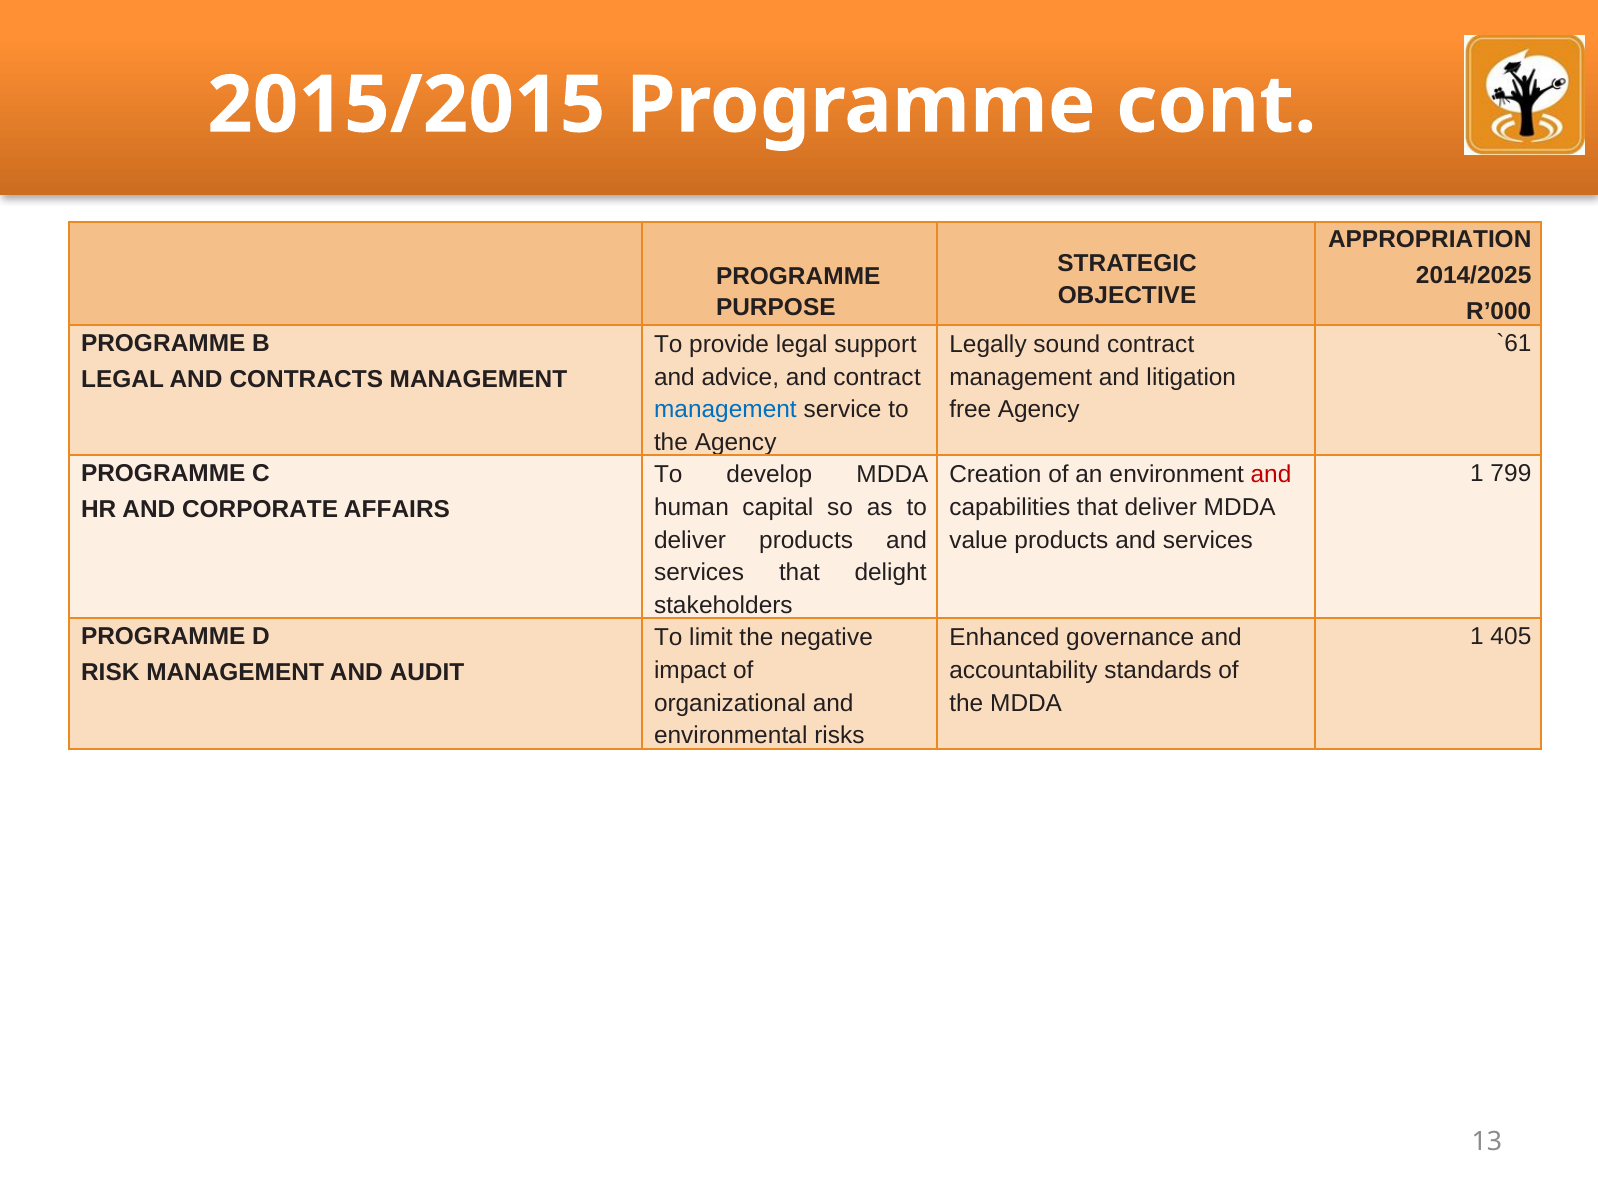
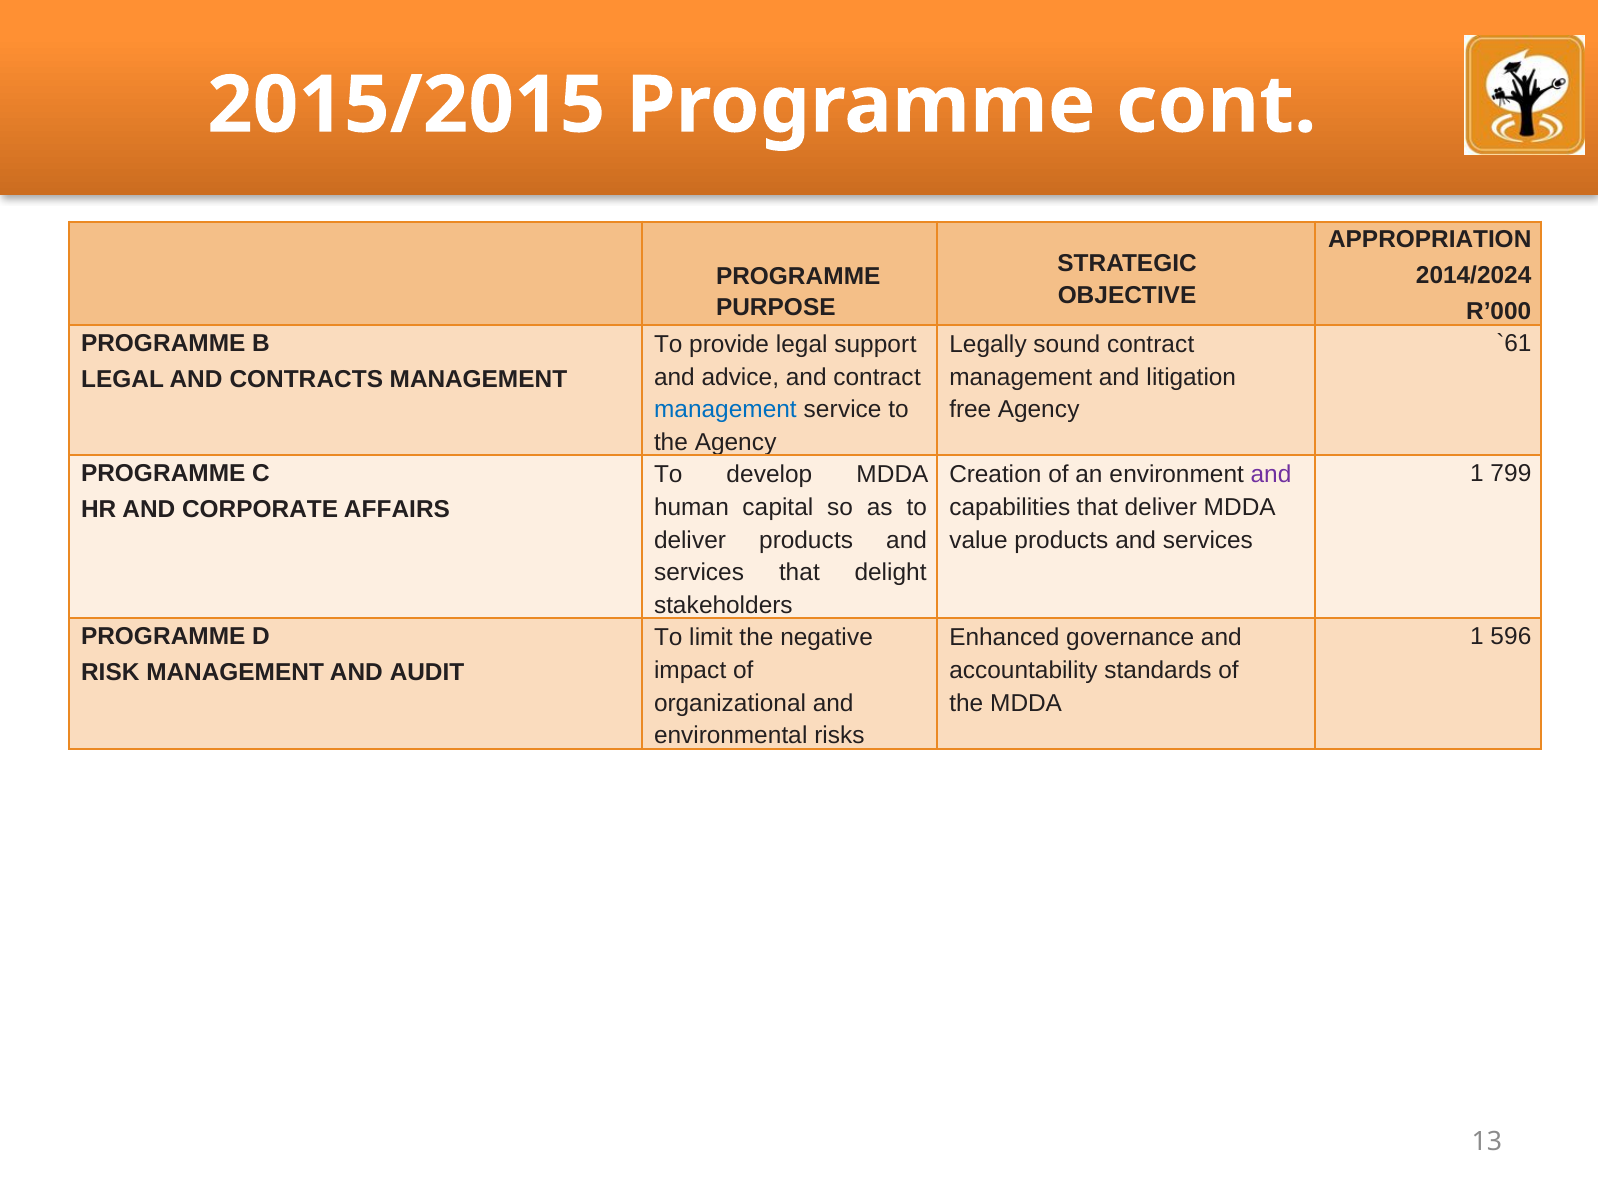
2014/2025: 2014/2025 -> 2014/2024 (1474, 276)
and colour: red -> purple (1271, 475)
405: 405 -> 596 (1511, 637)
